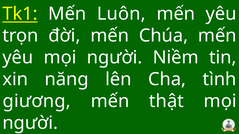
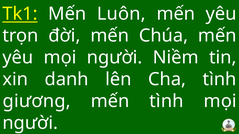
năng: năng -> danh (67, 79)
mến thật: thật -> tình (166, 101)
